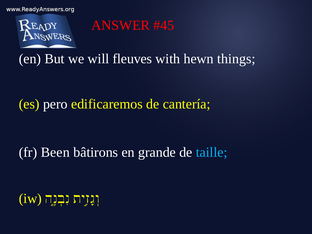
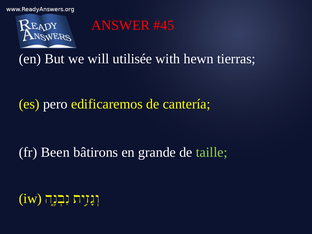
fleuves: fleuves -> utilisée (132, 59)
things: things -> tierras (236, 59)
taille colour: light blue -> light green (212, 152)
